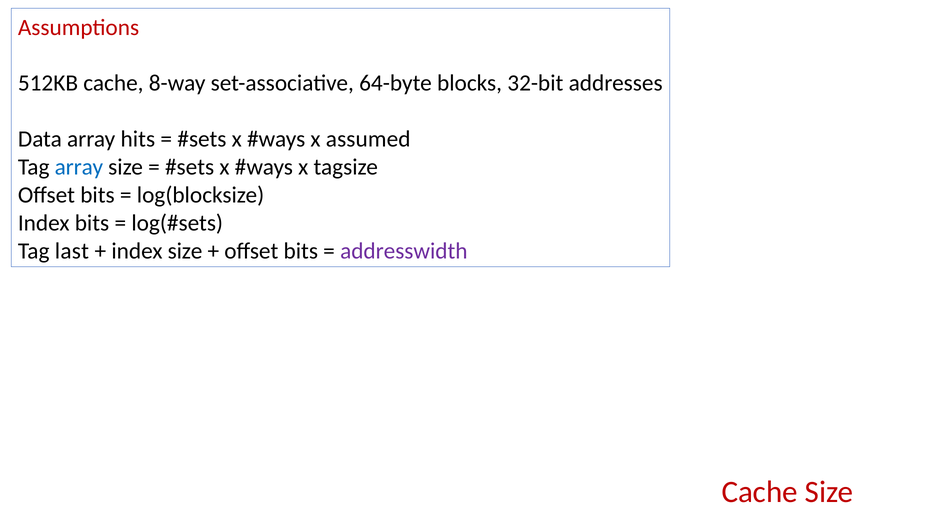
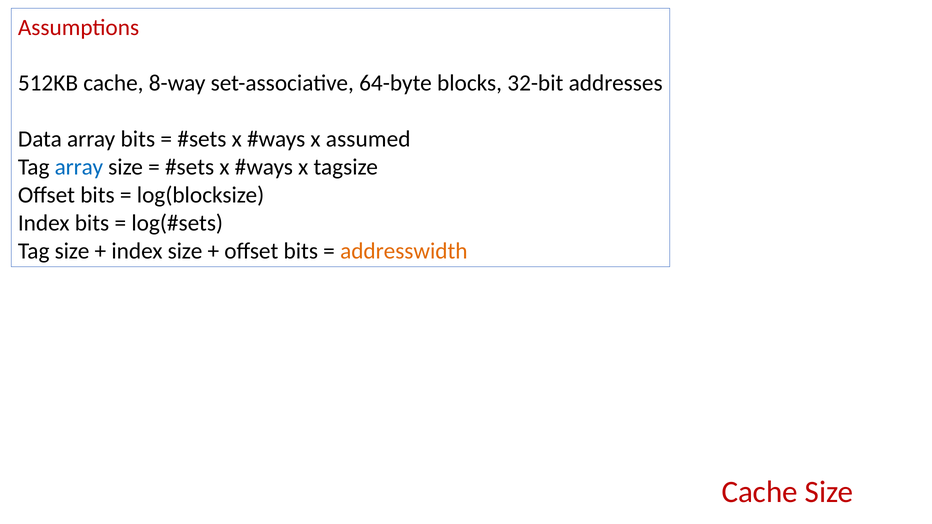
array hits: hits -> bits (138, 139)
Tag last: last -> size (72, 251)
addresswidth colour: purple -> orange (404, 251)
